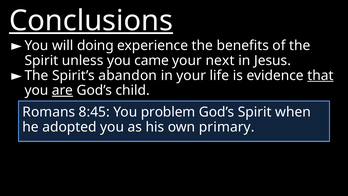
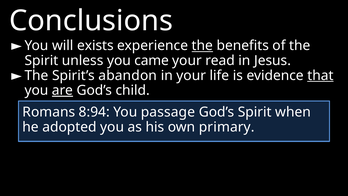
Conclusions underline: present -> none (91, 21)
doing: doing -> exists (95, 46)
the underline: none -> present (202, 46)
next: next -> read (220, 60)
8:45: 8:45 -> 8:94 (94, 112)
problem: problem -> passage (168, 112)
